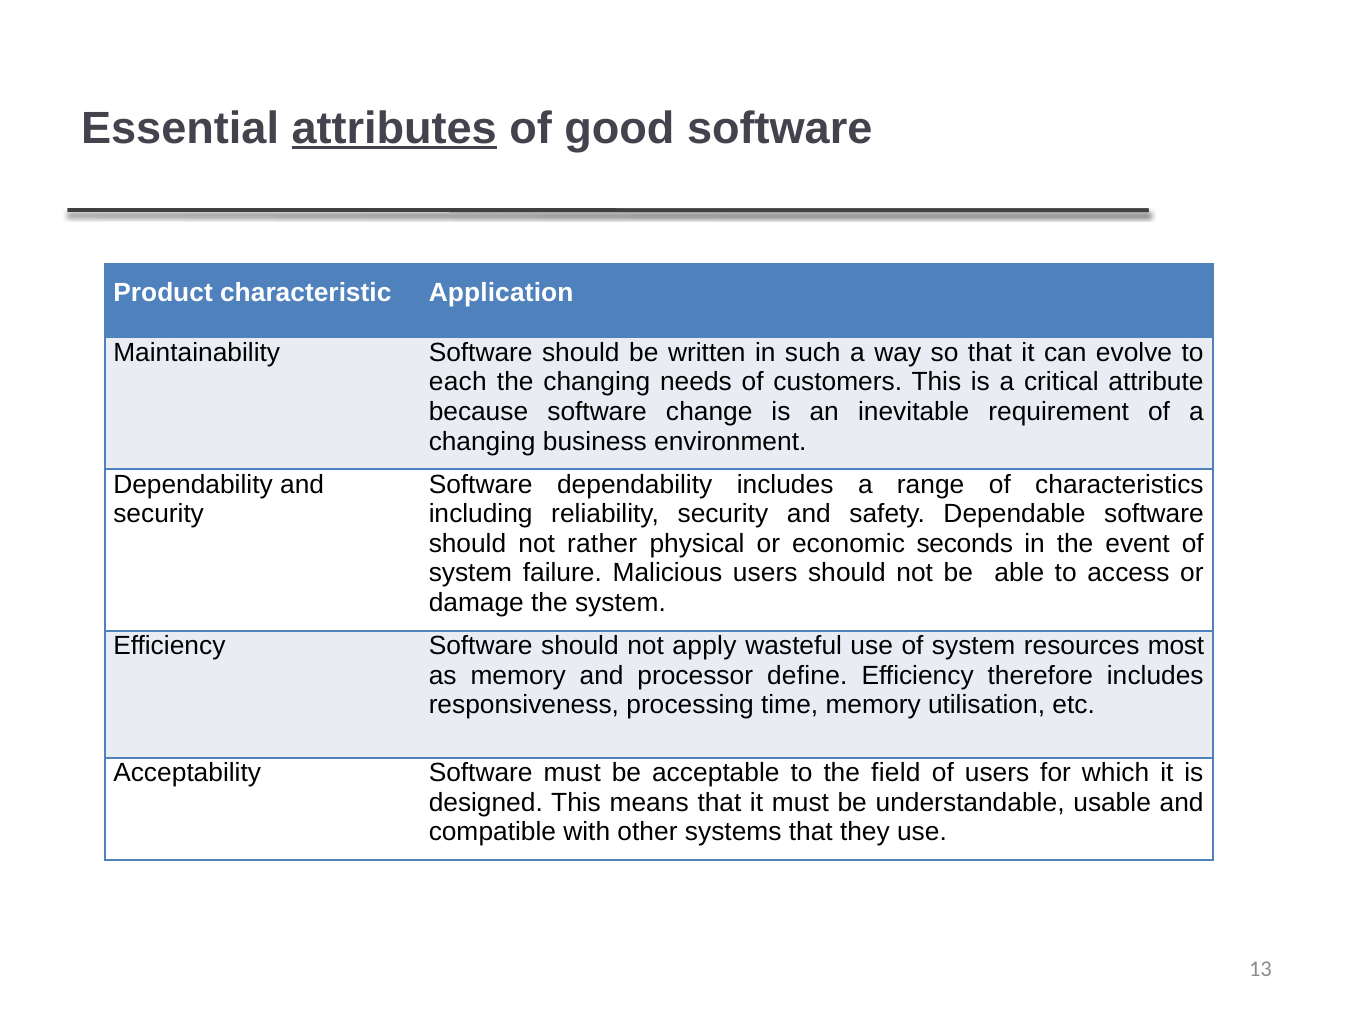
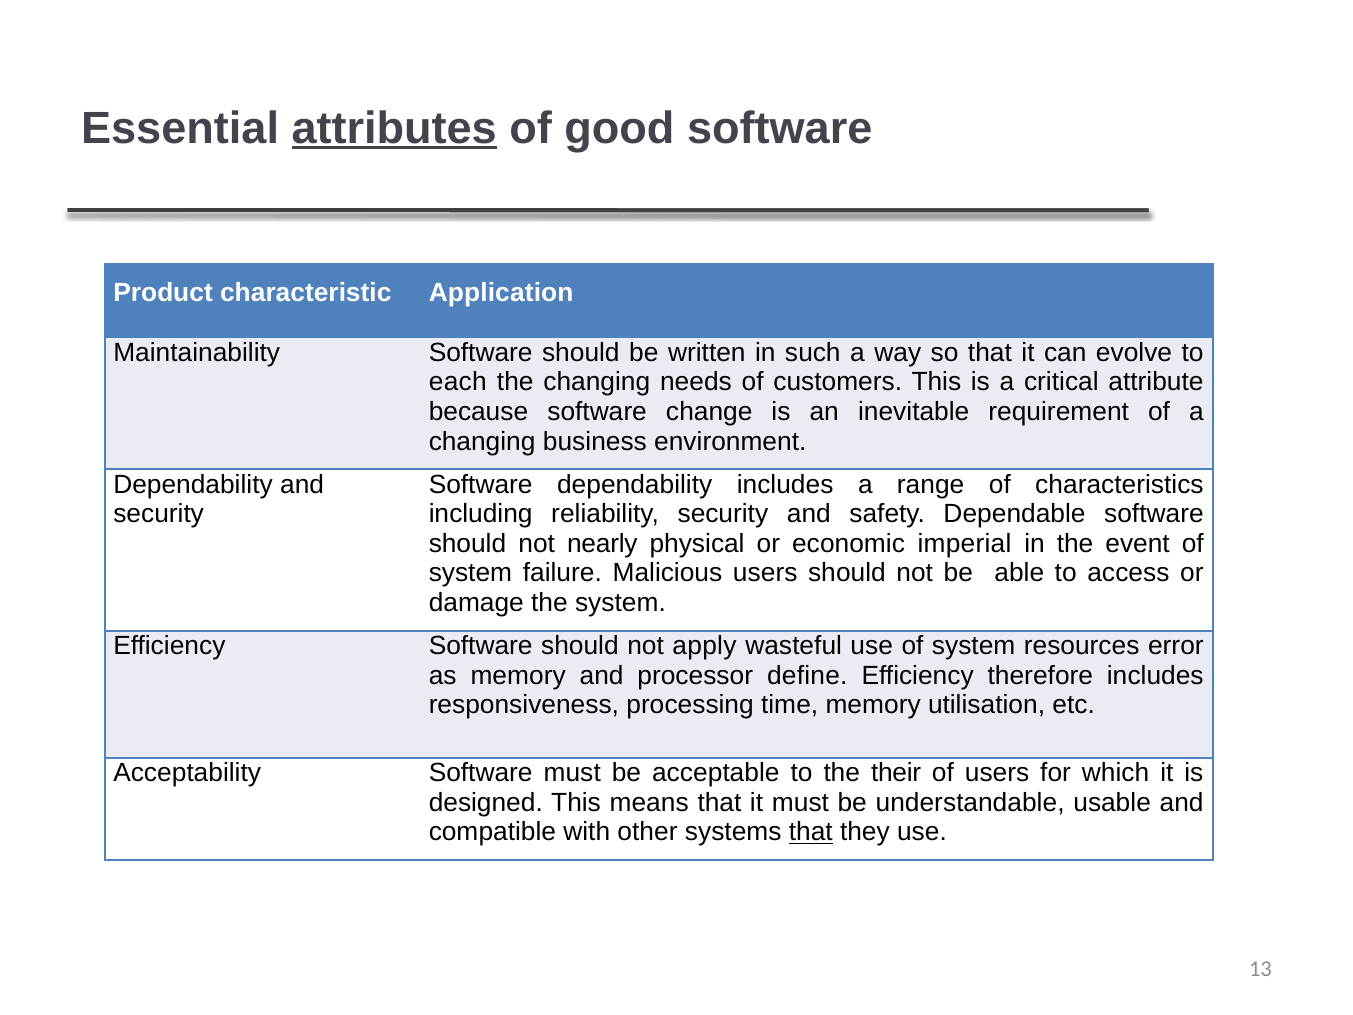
rather: rather -> nearly (602, 544)
seconds: seconds -> imperial (964, 544)
most: most -> error (1176, 646)
field: field -> their (896, 773)
that underline: none -> present (811, 832)
